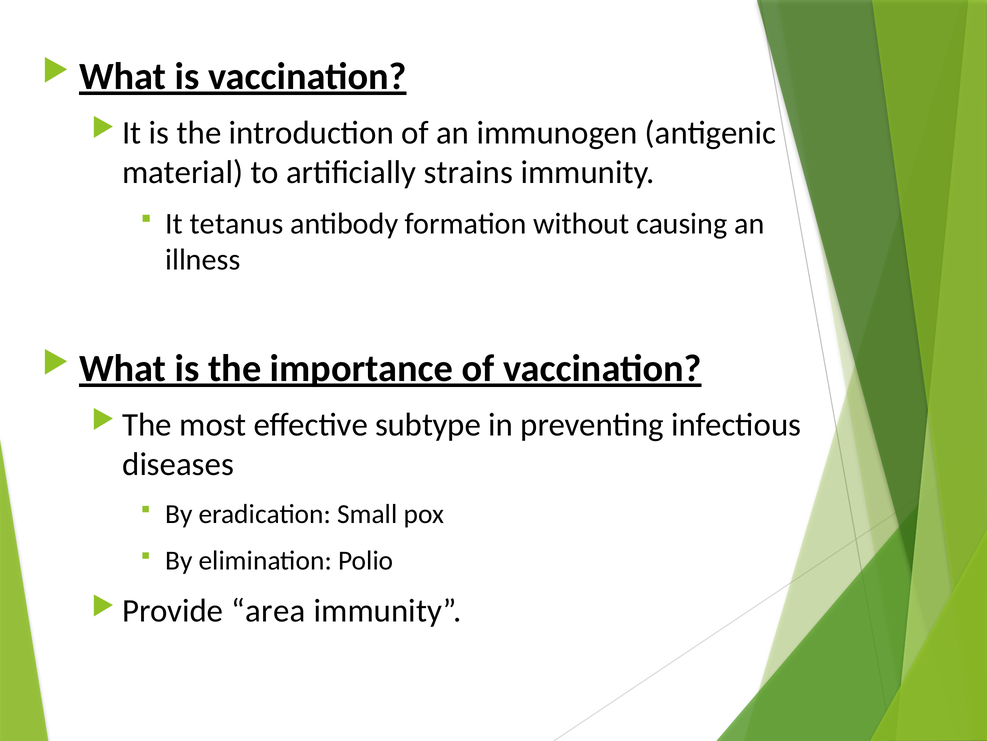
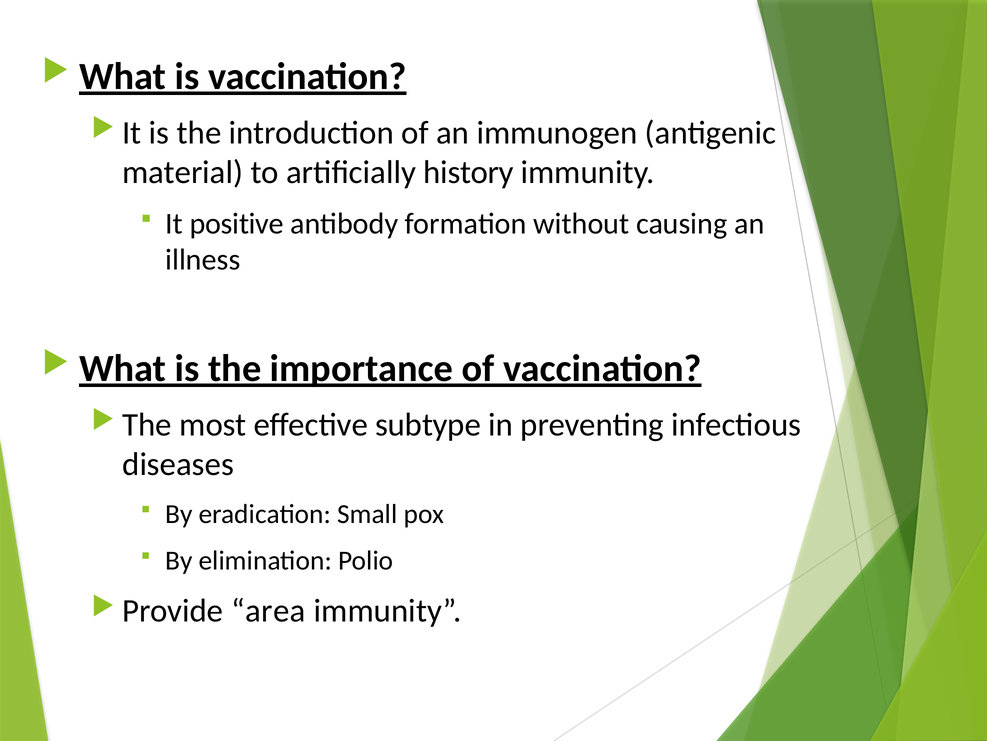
strains: strains -> history (469, 172)
tetanus: tetanus -> positive (237, 224)
